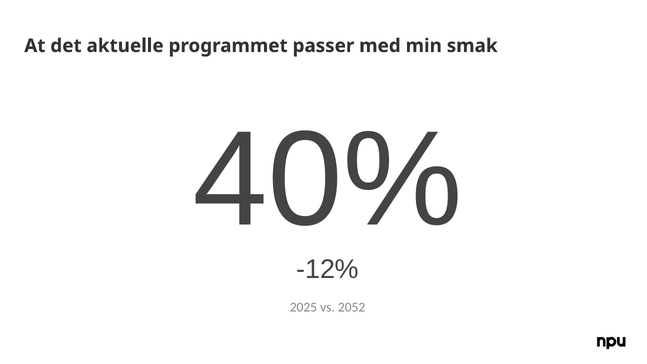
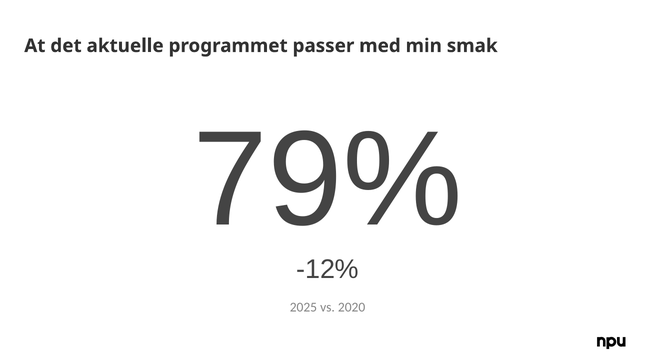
40%: 40% -> 79% (327, 180)
2052: 2052 -> 2020 (352, 307)
